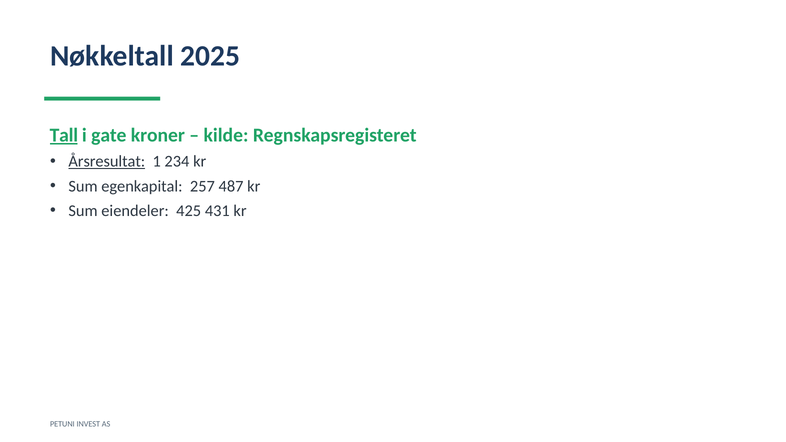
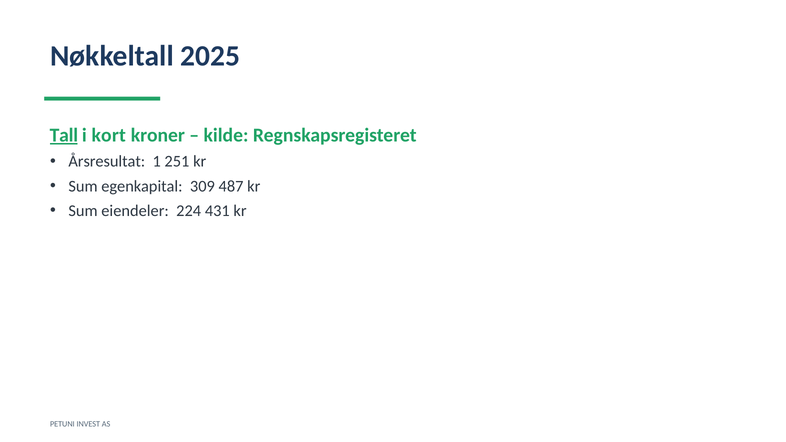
gate: gate -> kort (109, 135)
Årsresultat underline: present -> none (107, 162)
234: 234 -> 251 (177, 162)
257: 257 -> 309 (202, 186)
425: 425 -> 224 (189, 211)
